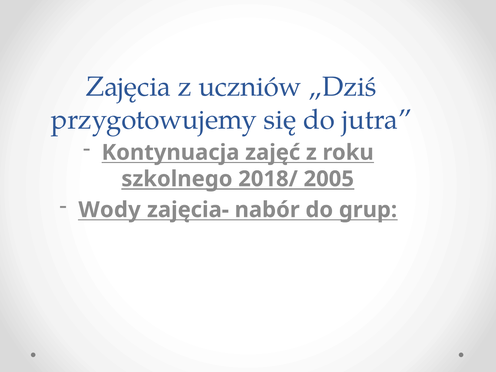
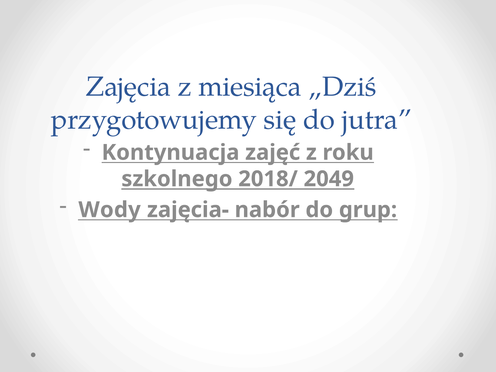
uczniów: uczniów -> miesiąca (250, 87)
2005: 2005 -> 2049 (329, 179)
